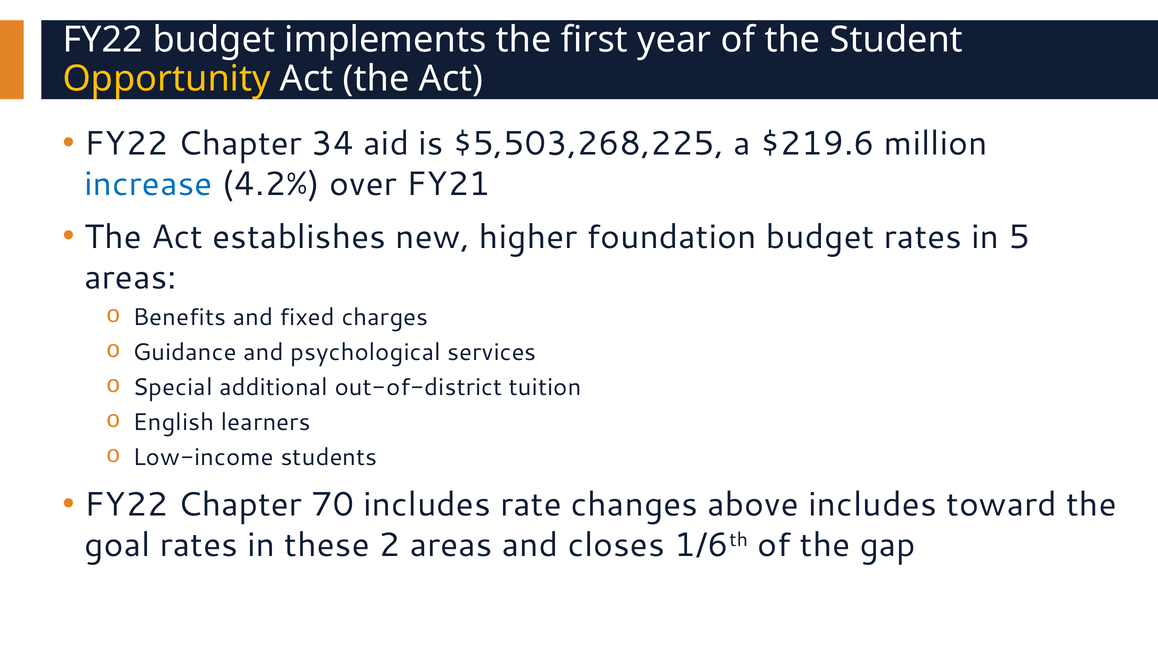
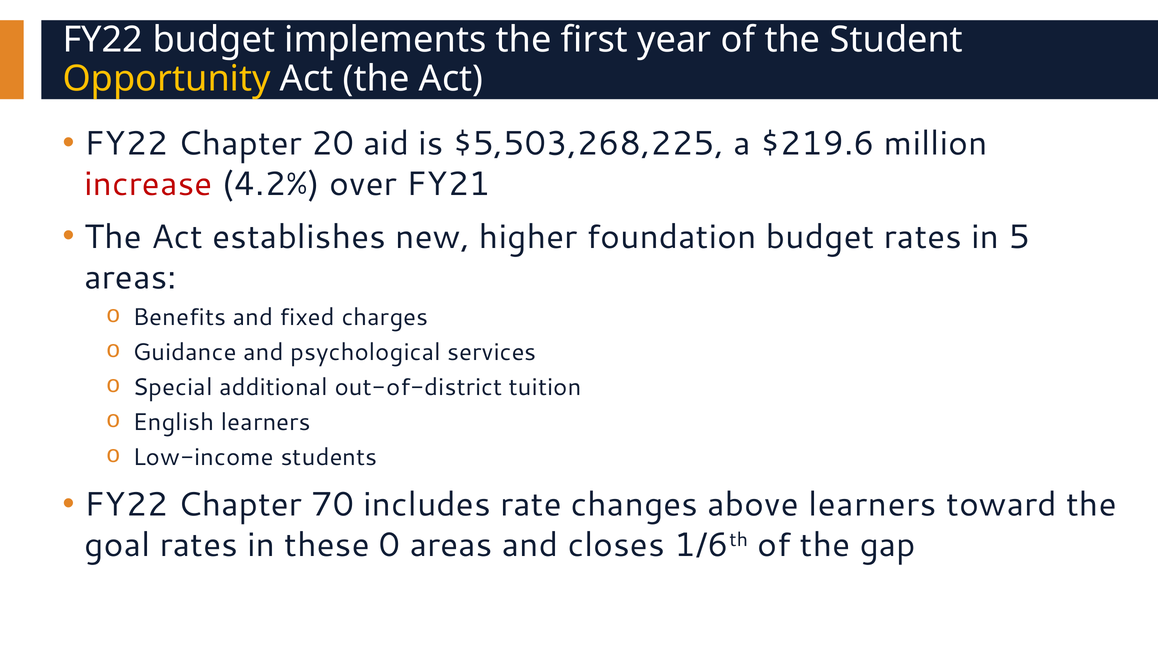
34: 34 -> 20 (333, 144)
increase colour: blue -> red (148, 184)
above includes: includes -> learners (872, 505)
2: 2 -> 0 (390, 546)
